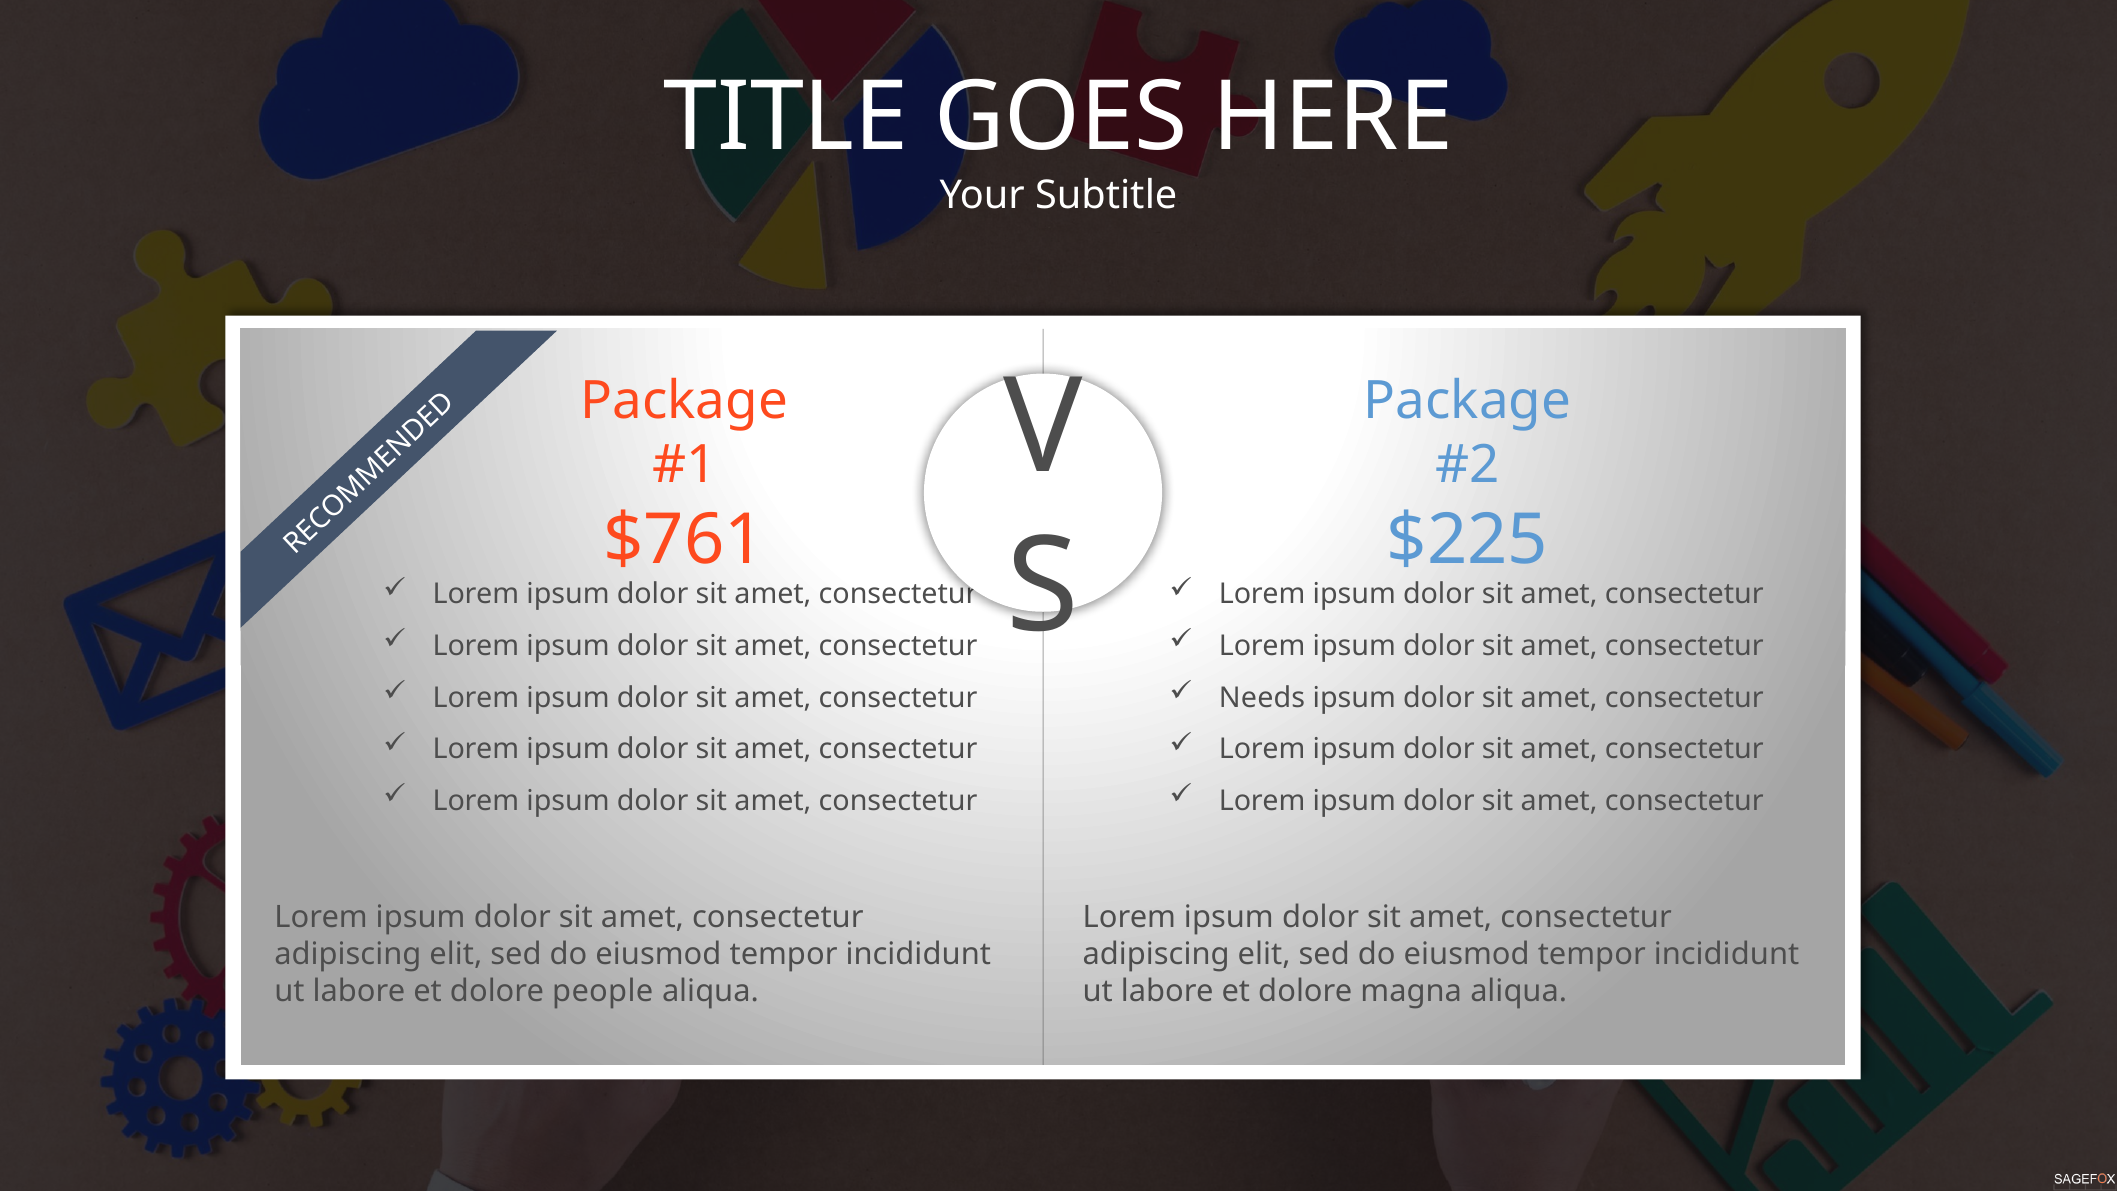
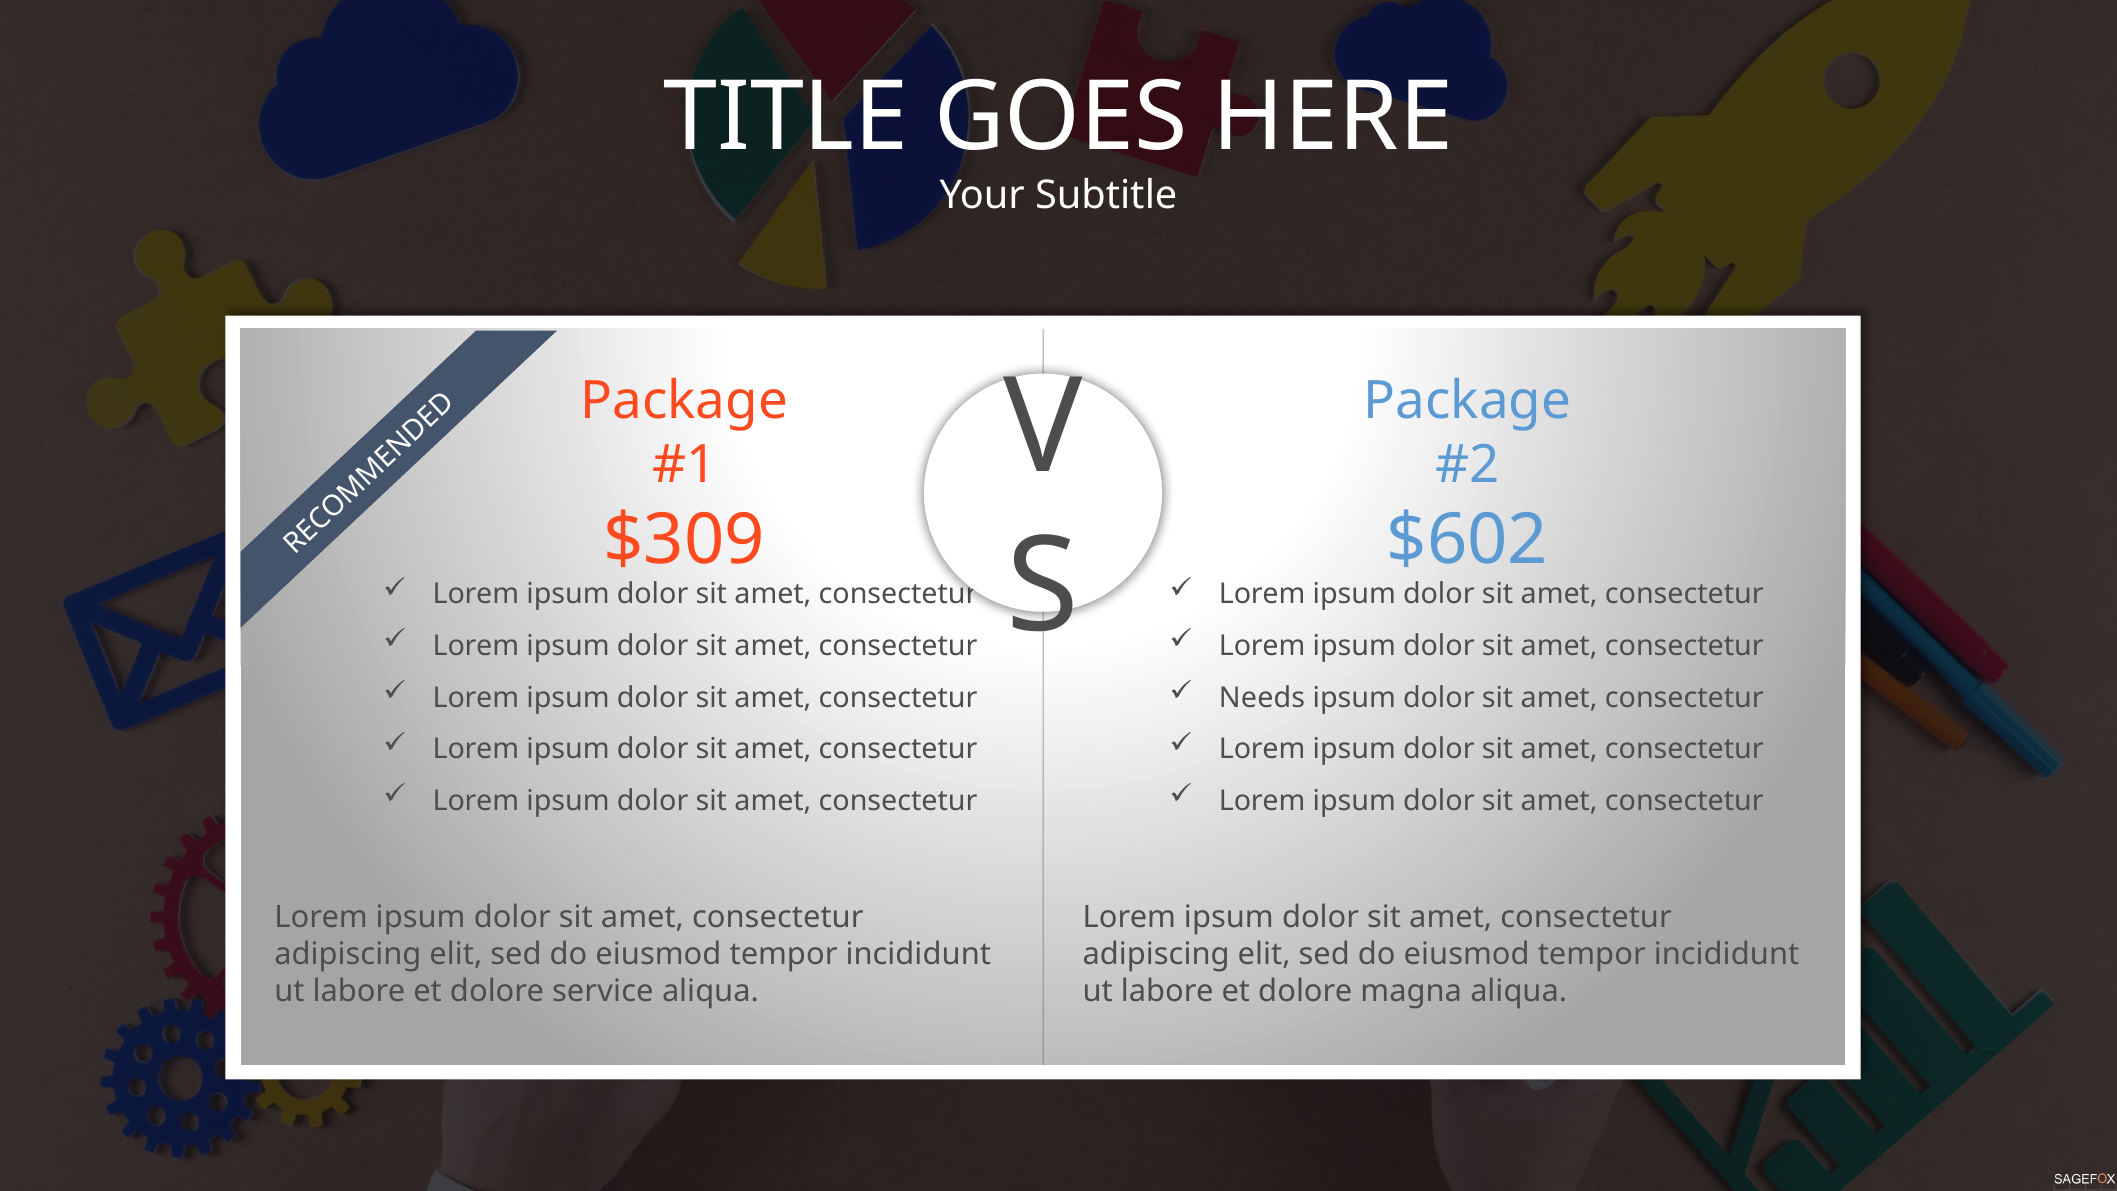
$761: $761 -> $309 (684, 540)
$225: $225 -> $602 (1468, 540)
people: people -> service (603, 991)
